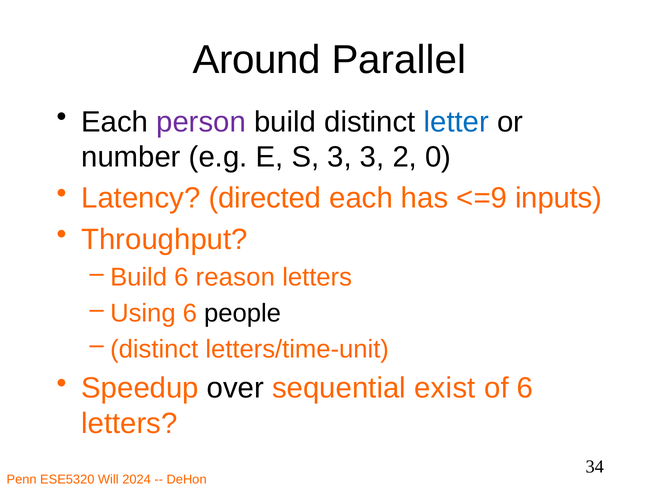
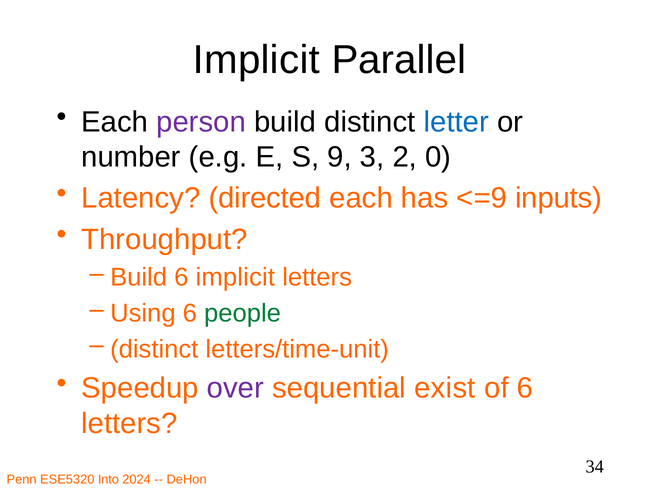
Around: Around -> Implicit (256, 60)
S 3: 3 -> 9 (340, 157)
6 reason: reason -> implicit (235, 277)
people colour: black -> green (243, 313)
over colour: black -> purple (235, 388)
Will: Will -> Into (108, 479)
